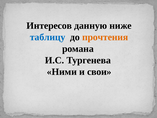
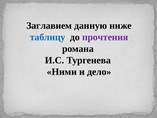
Интересов: Интересов -> Заглавием (49, 26)
прочтения colour: orange -> purple (105, 37)
свои: свои -> дело (99, 72)
